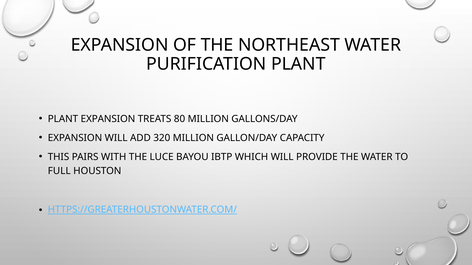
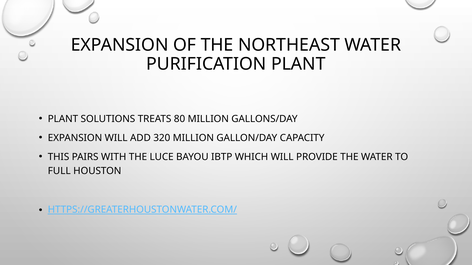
PLANT EXPANSION: EXPANSION -> SOLUTIONS (108, 119)
